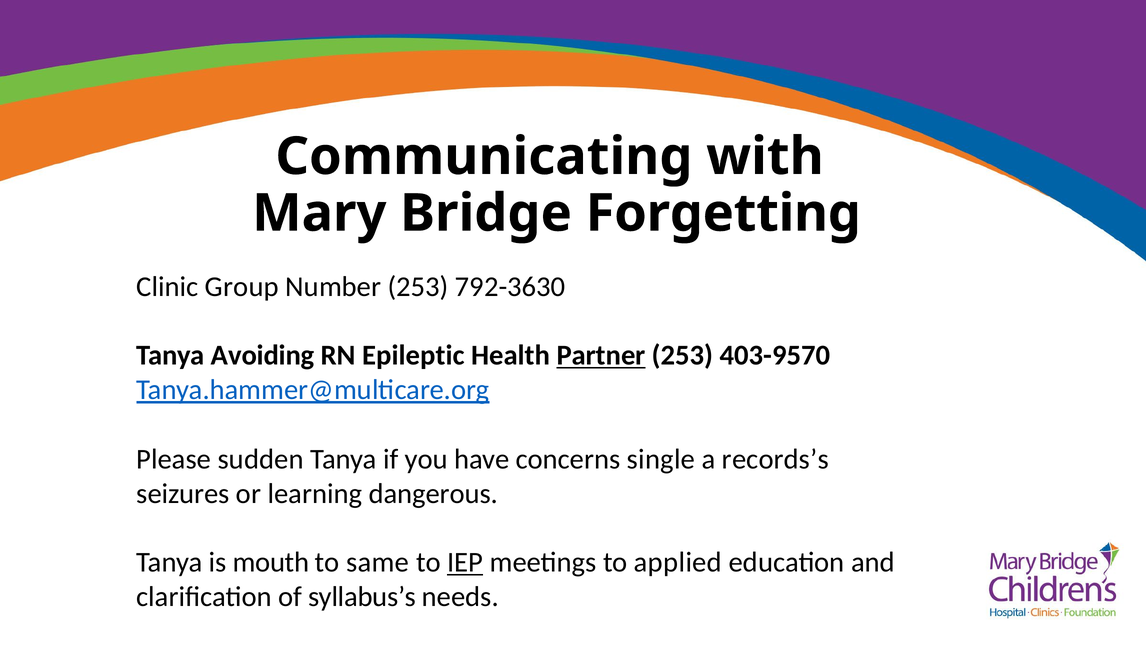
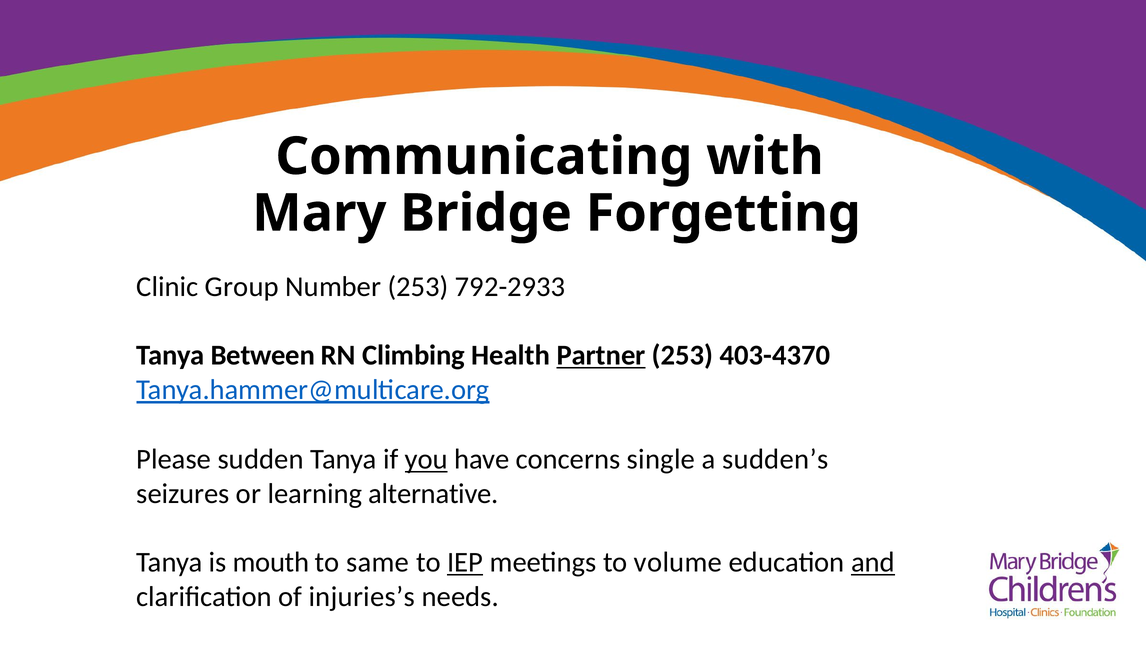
792-3630: 792-3630 -> 792-2933 (510, 287)
Avoiding: Avoiding -> Between (263, 355)
Epileptic: Epileptic -> Climbing (414, 355)
403-9570: 403-9570 -> 403-4370 (775, 355)
you underline: none -> present (426, 459)
records’s: records’s -> sudden’s (775, 459)
dangerous: dangerous -> alternative (433, 493)
applied: applied -> volume (678, 562)
and underline: none -> present (873, 562)
syllabus’s: syllabus’s -> injuries’s (362, 597)
